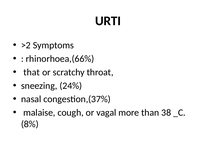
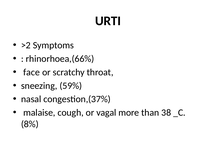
that: that -> face (32, 72)
24%: 24% -> 59% (71, 86)
